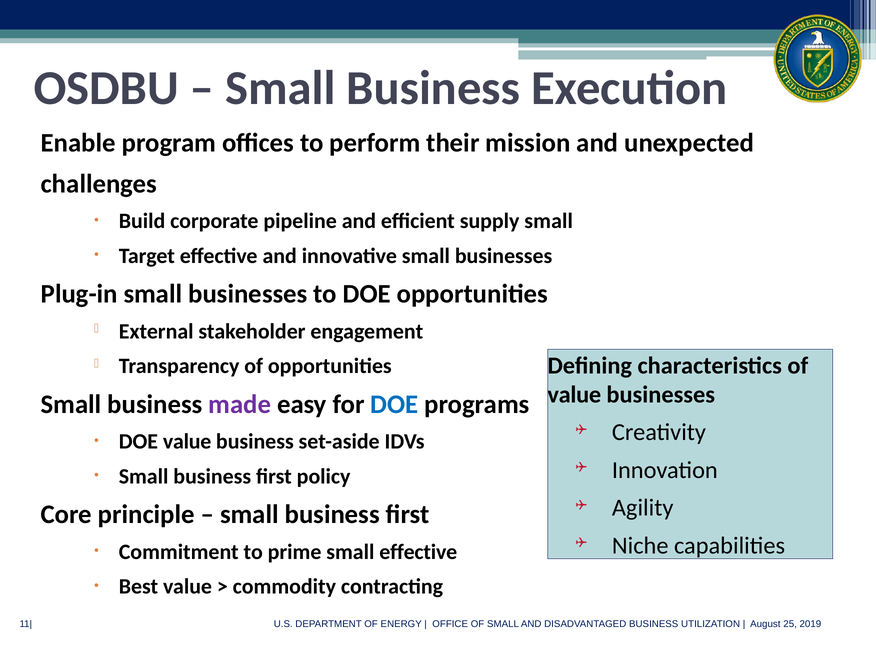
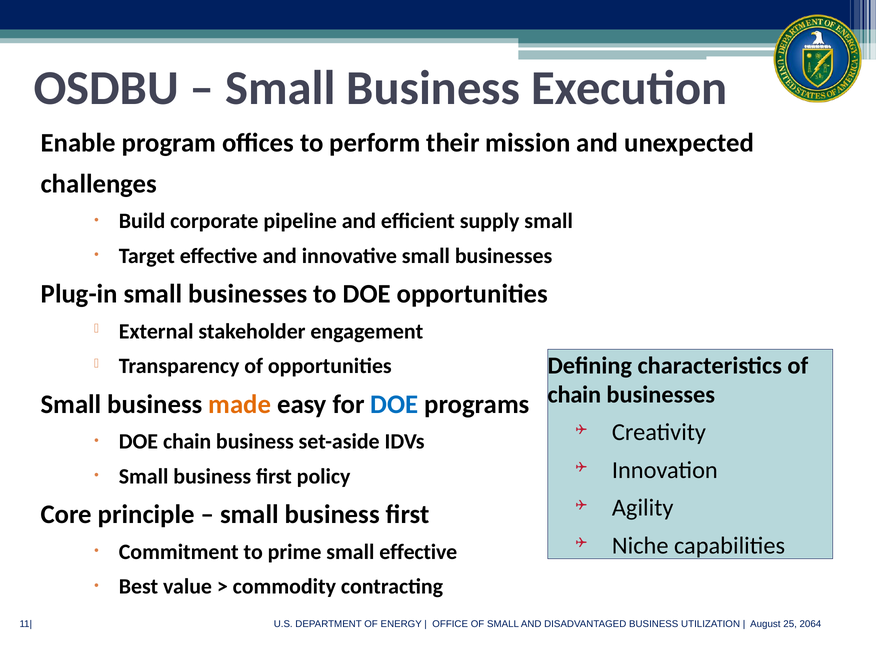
value: value -> chain (574, 395)
made colour: purple -> orange (240, 404)
DOE value: value -> chain (187, 442)
2019: 2019 -> 2064 (810, 624)
